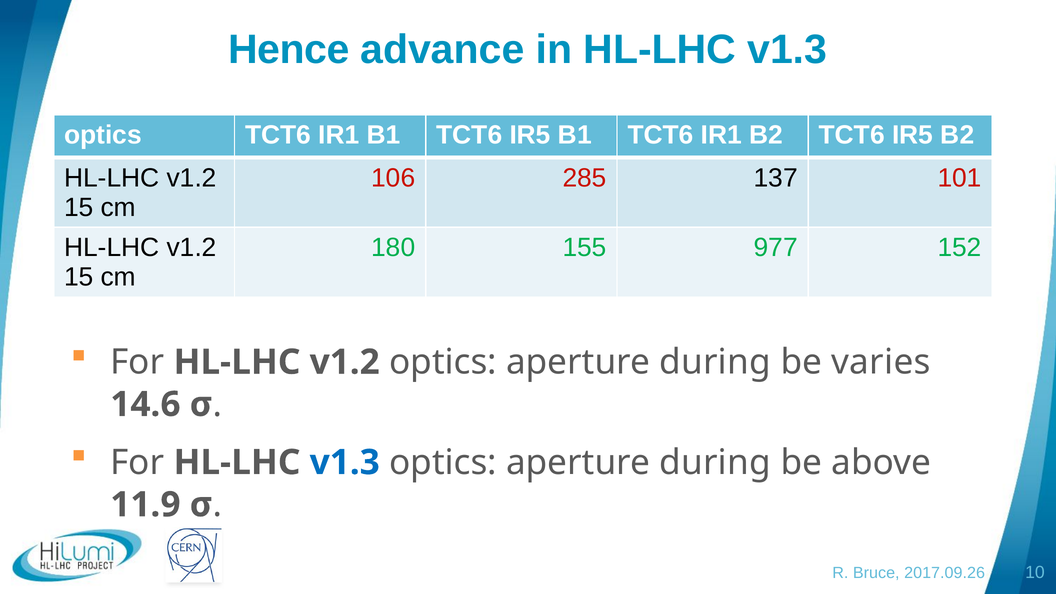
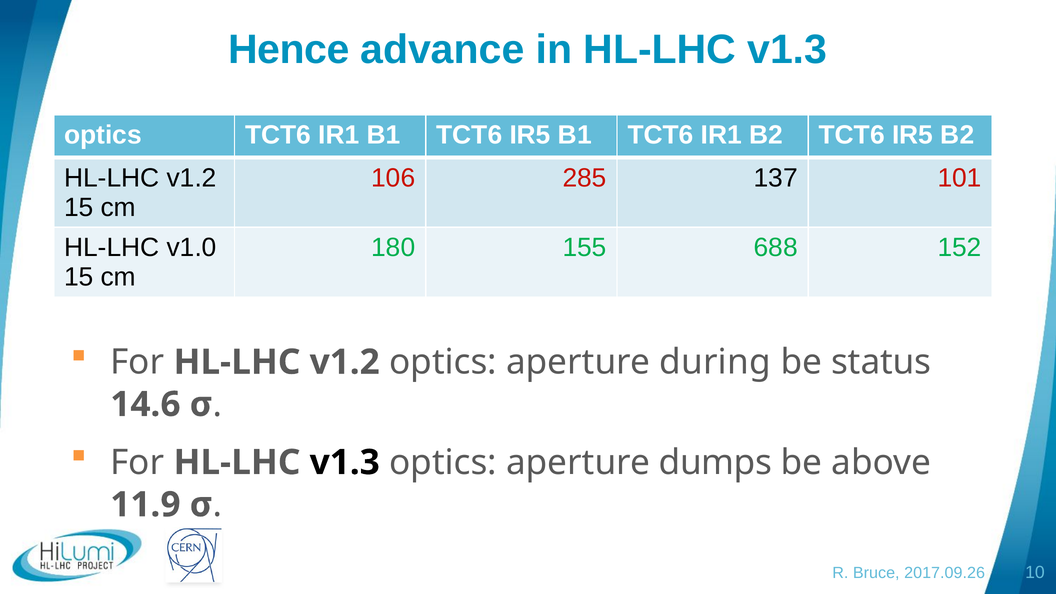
v1.2: v1.2 -> v1.0 (192, 248)
977: 977 -> 688 (776, 248)
varies: varies -> status (881, 362)
v1.3 colour: blue -> black (345, 462)
during: during -> dumps (715, 462)
